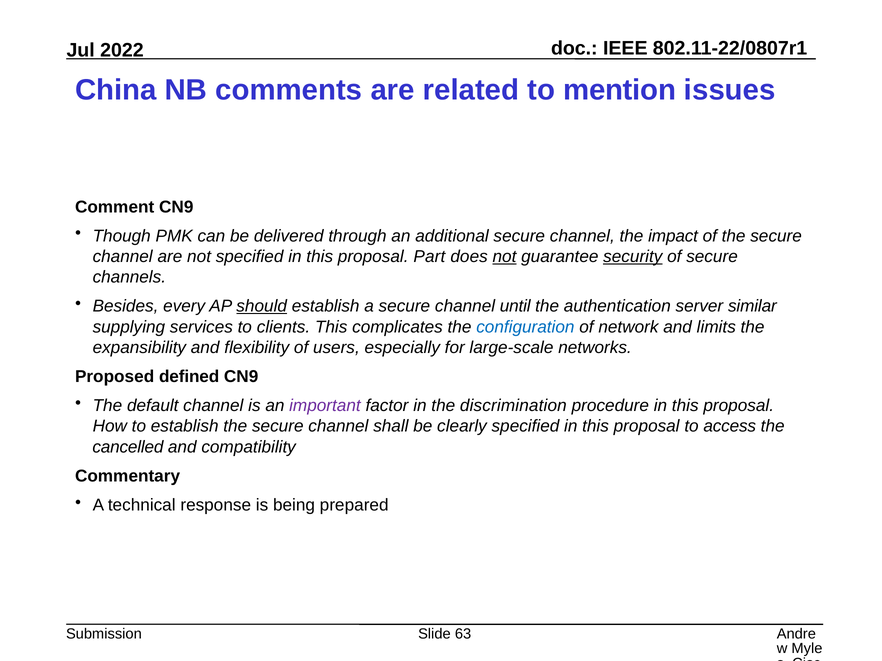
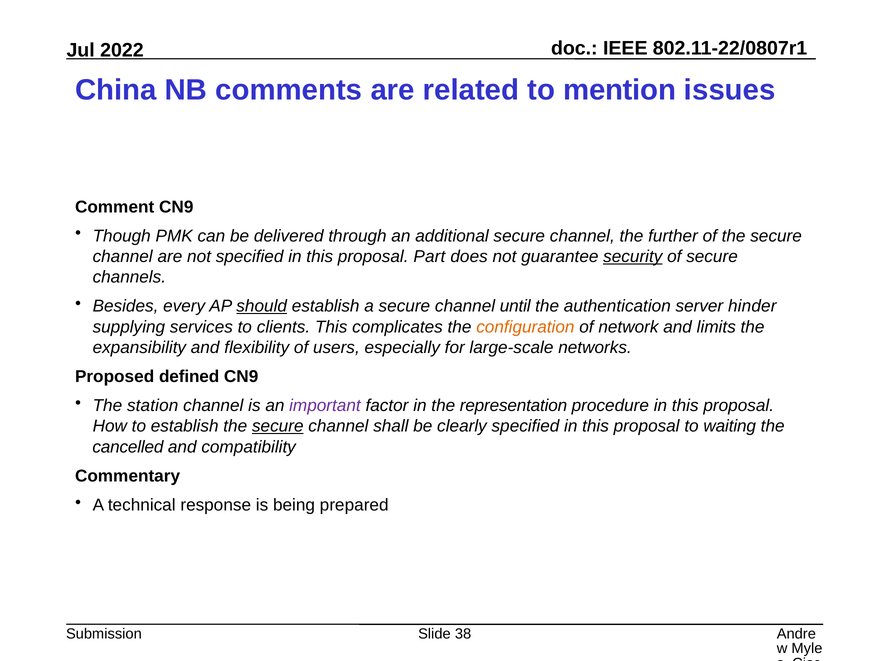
impact: impact -> further (673, 236)
not underline: present -> none (504, 257)
similar: similar -> hinder (752, 307)
configuration colour: blue -> orange (525, 327)
default: default -> station (153, 406)
discrimination: discrimination -> representation (514, 406)
secure underline: none -> present (278, 427)
access: access -> waiting (730, 427)
63: 63 -> 38 (463, 634)
